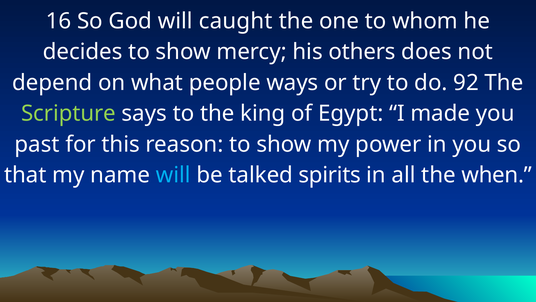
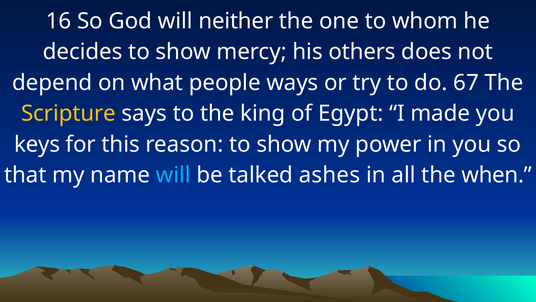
caught: caught -> neither (236, 21)
92: 92 -> 67 (466, 83)
Scripture colour: light green -> yellow (69, 113)
past: past -> keys (37, 144)
spirits: spirits -> ashes (329, 175)
